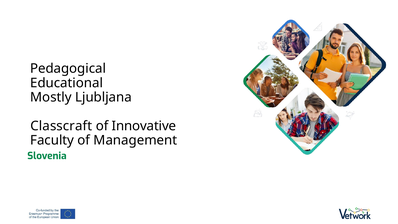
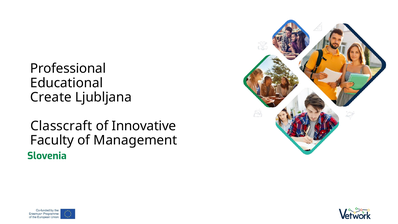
Pedagogical: Pedagogical -> Professional (68, 68)
Mostly: Mostly -> Create (51, 97)
